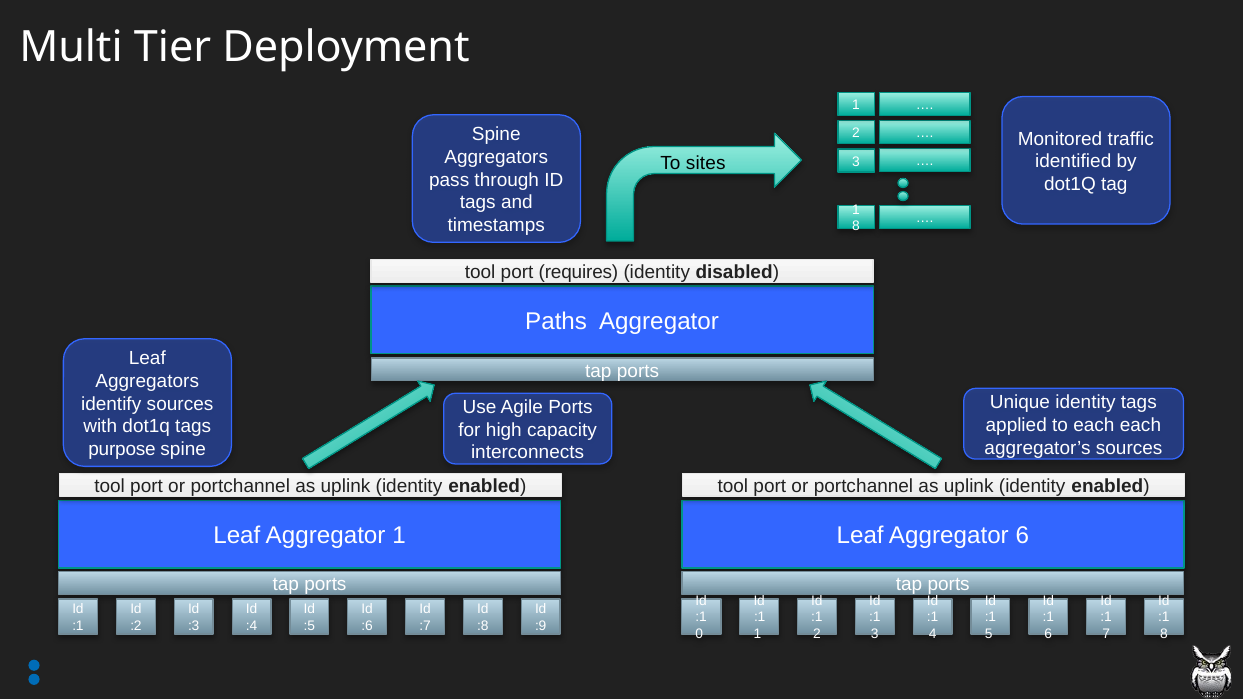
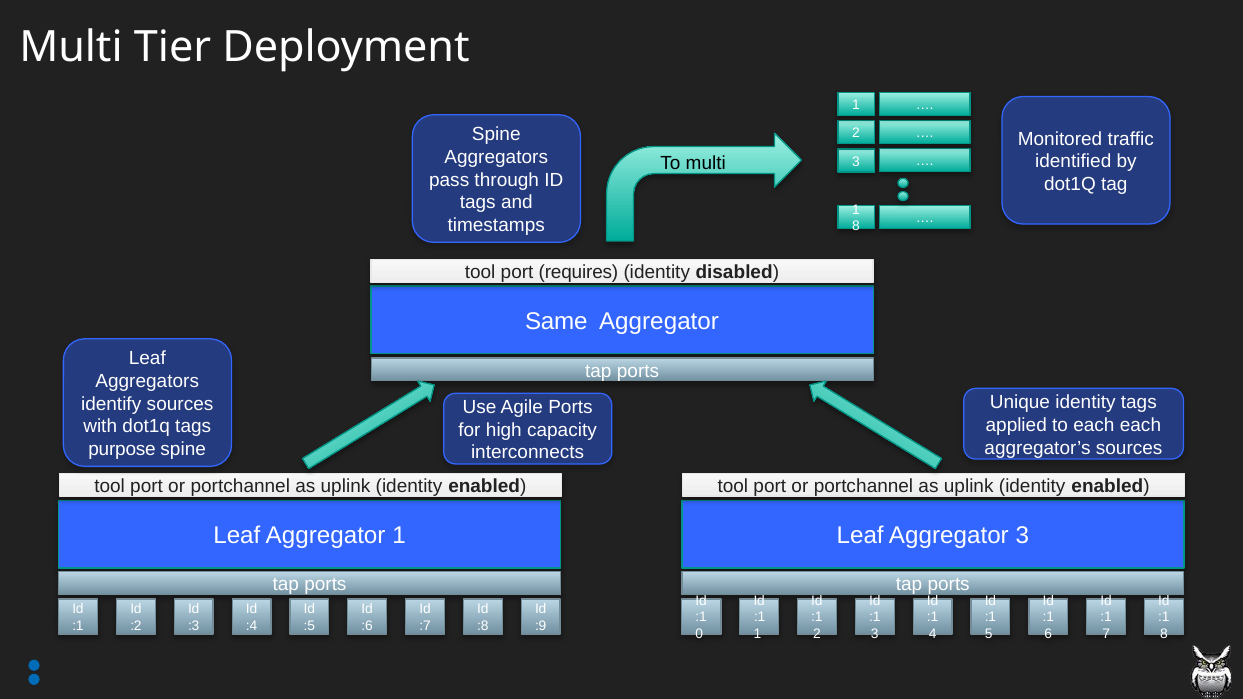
To sites: sites -> multi (706, 163)
Paths: Paths -> Same (556, 322)
6: 6 -> 3 (1022, 536)
